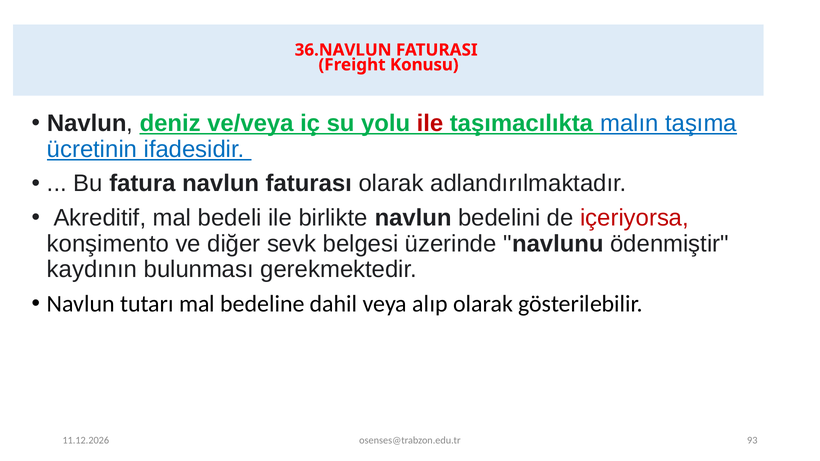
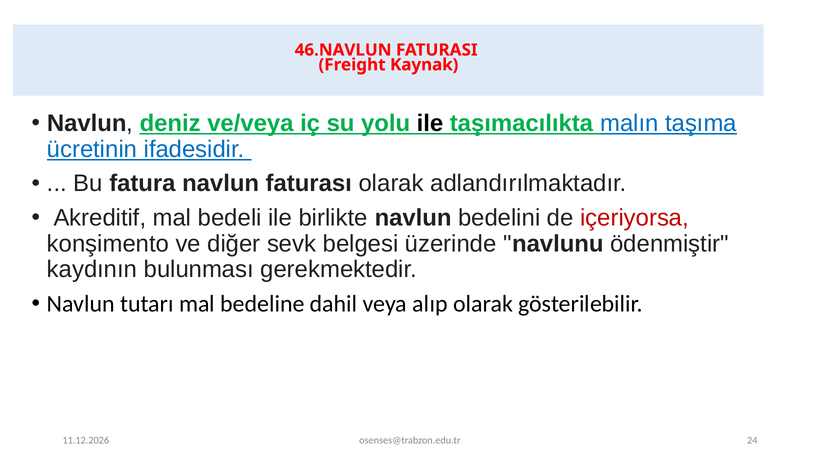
36.NAVLUN: 36.NAVLUN -> 46.NAVLUN (343, 50)
Konusu: Konusu -> Kaynak (424, 65)
ile colour: red -> black (430, 123)
93: 93 -> 24 (752, 440)
